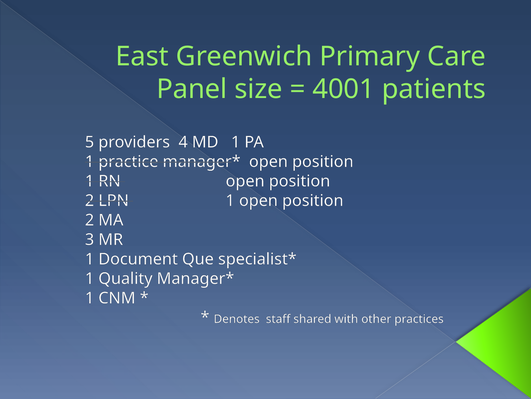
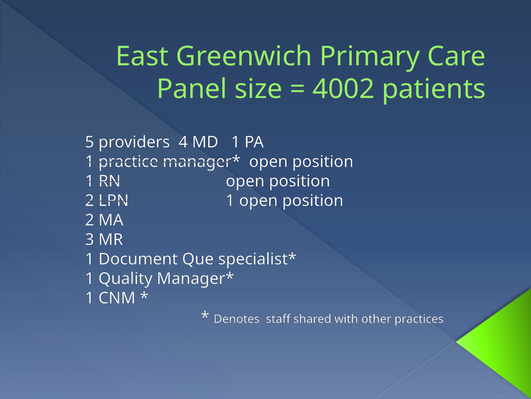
4001: 4001 -> 4002 (344, 89)
